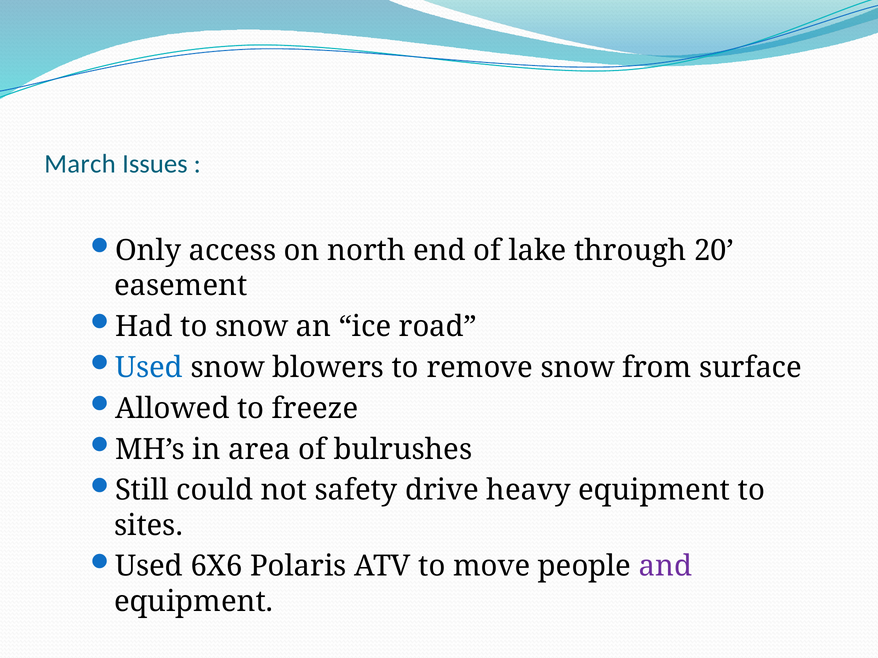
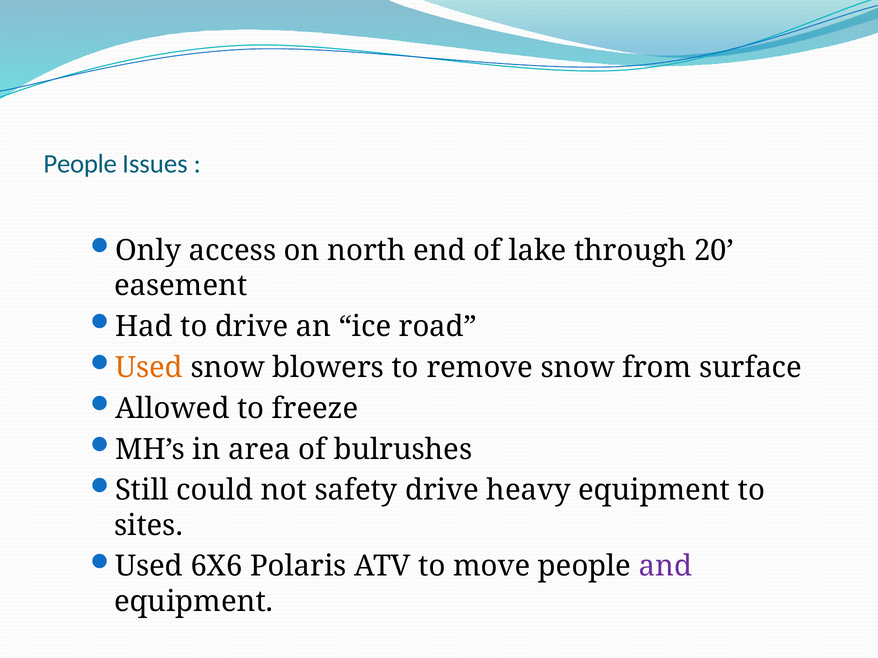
March: March -> People (80, 164)
to snow: snow -> drive (252, 327)
Used colour: blue -> orange (149, 368)
